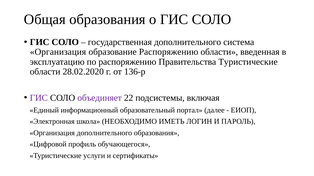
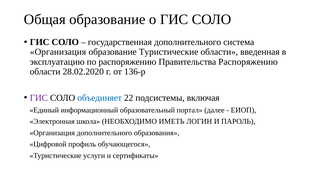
Общая образования: образования -> образование (107, 20)
образование Распоряжению: Распоряжению -> Туристические (169, 52)
Правительства Туристические: Туристические -> Распоряжению (248, 62)
объединяет colour: purple -> blue (100, 98)
